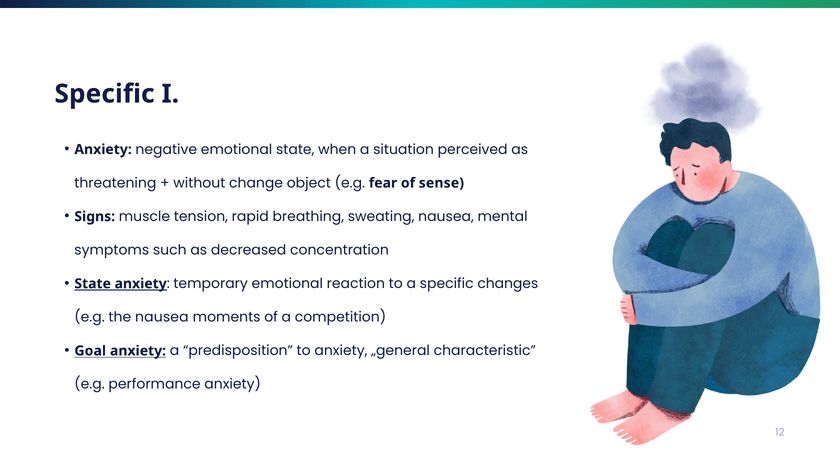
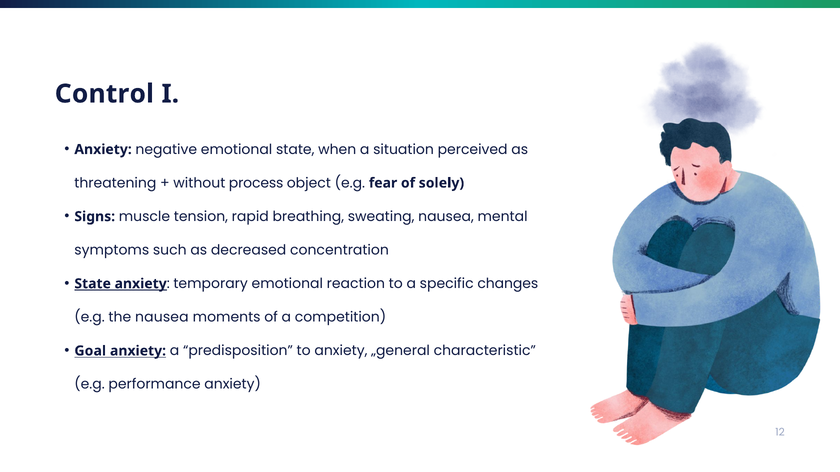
Specific: Specific -> Control (104, 94)
change: change -> process (256, 183)
sense: sense -> solely (441, 183)
